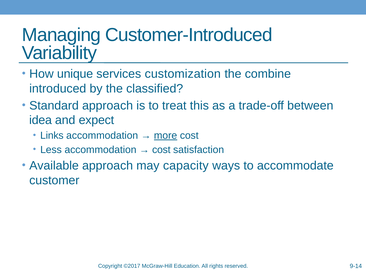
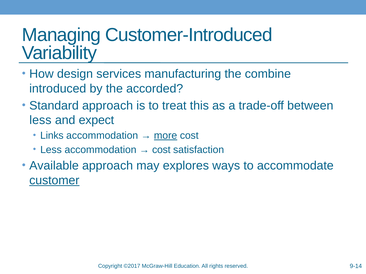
unique: unique -> design (75, 74)
customization: customization -> manufacturing (183, 74)
classified: classified -> accorded (155, 89)
idea: idea -> less (40, 120)
capacity: capacity -> explores (186, 166)
customer underline: none -> present (54, 181)
